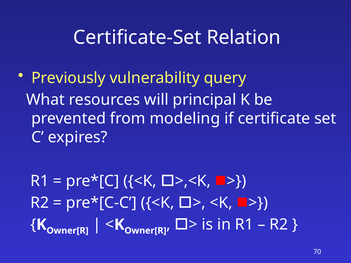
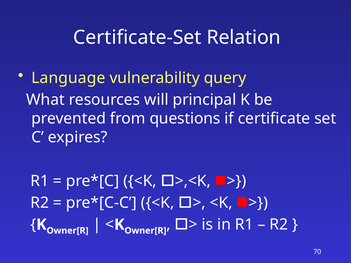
Previously: Previously -> Language (68, 78)
modeling: modeling -> questions (185, 119)
